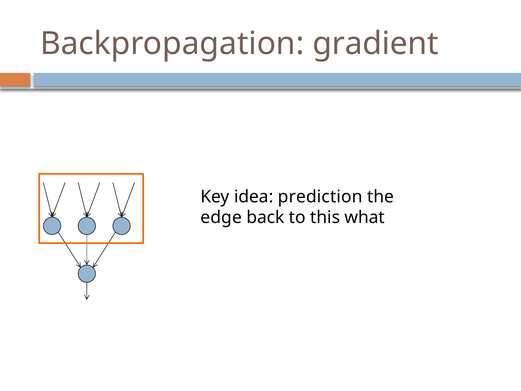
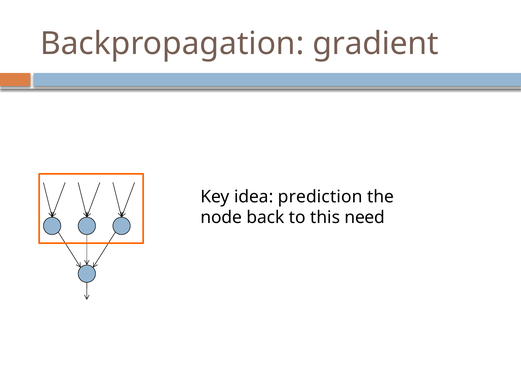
edge: edge -> node (221, 217)
what: what -> need (365, 217)
